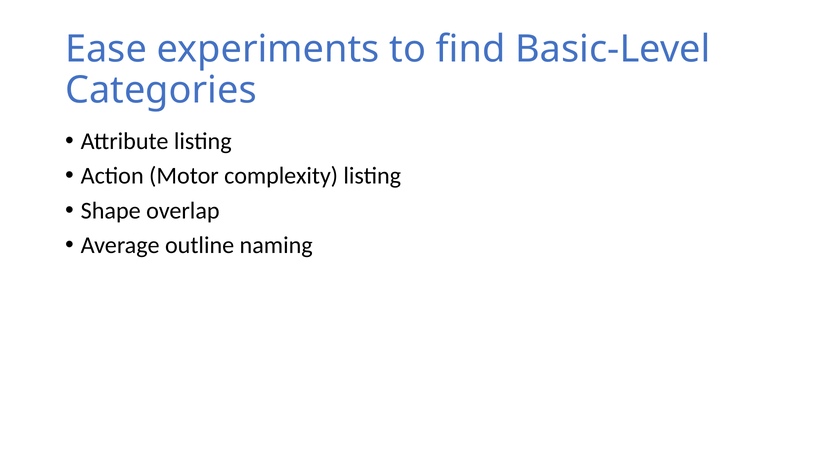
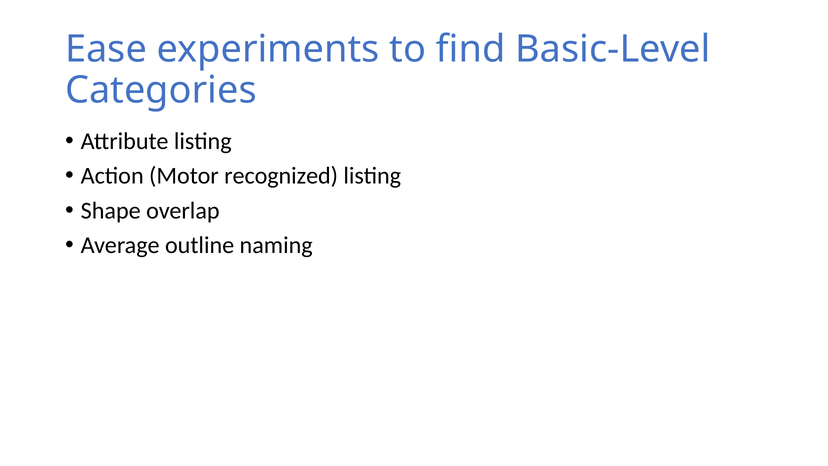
complexity: complexity -> recognized (281, 176)
